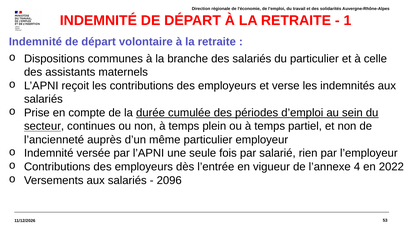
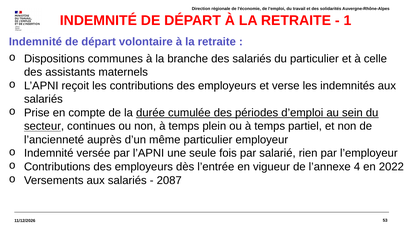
2096: 2096 -> 2087 (169, 180)
